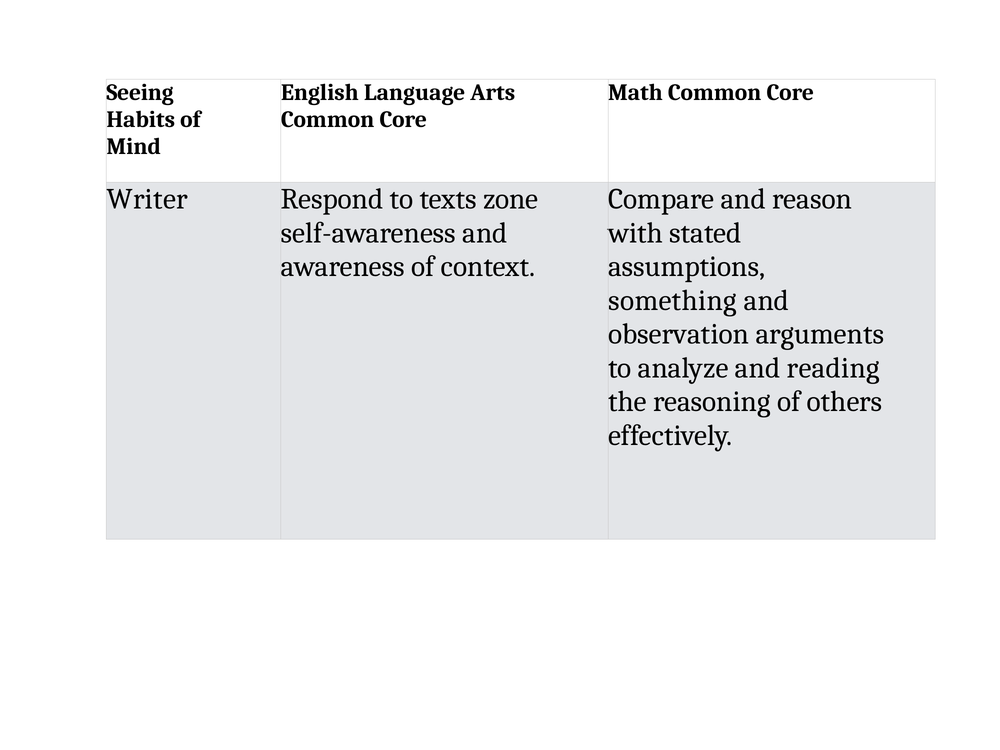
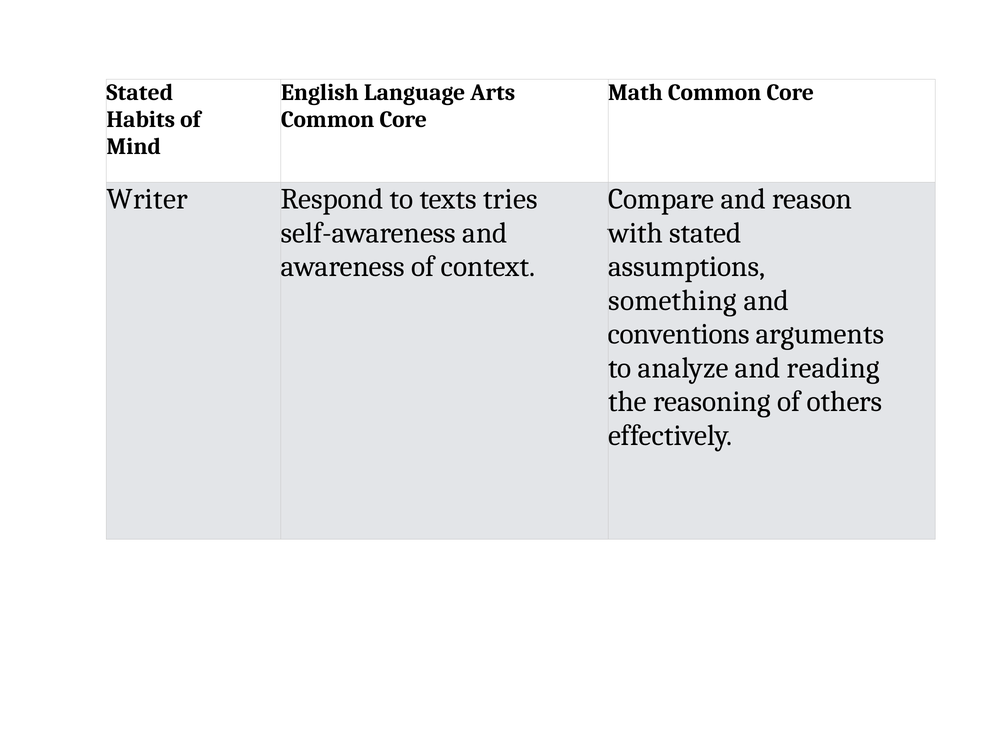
Seeing: Seeing -> Stated (140, 92)
zone: zone -> tries (510, 199)
observation: observation -> conventions (679, 334)
